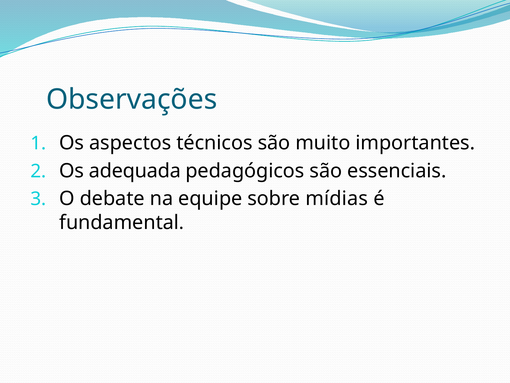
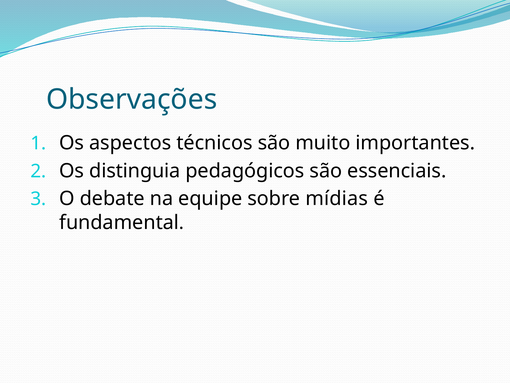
adequada: adequada -> distinguia (135, 171)
